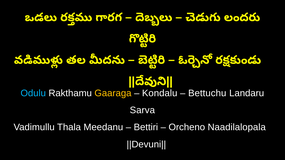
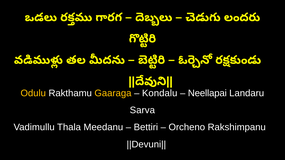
Odulu colour: light blue -> yellow (33, 93)
Bettuchu: Bettuchu -> Neellapai (207, 93)
Naadilalopala: Naadilalopala -> Rakshimpanu (237, 127)
